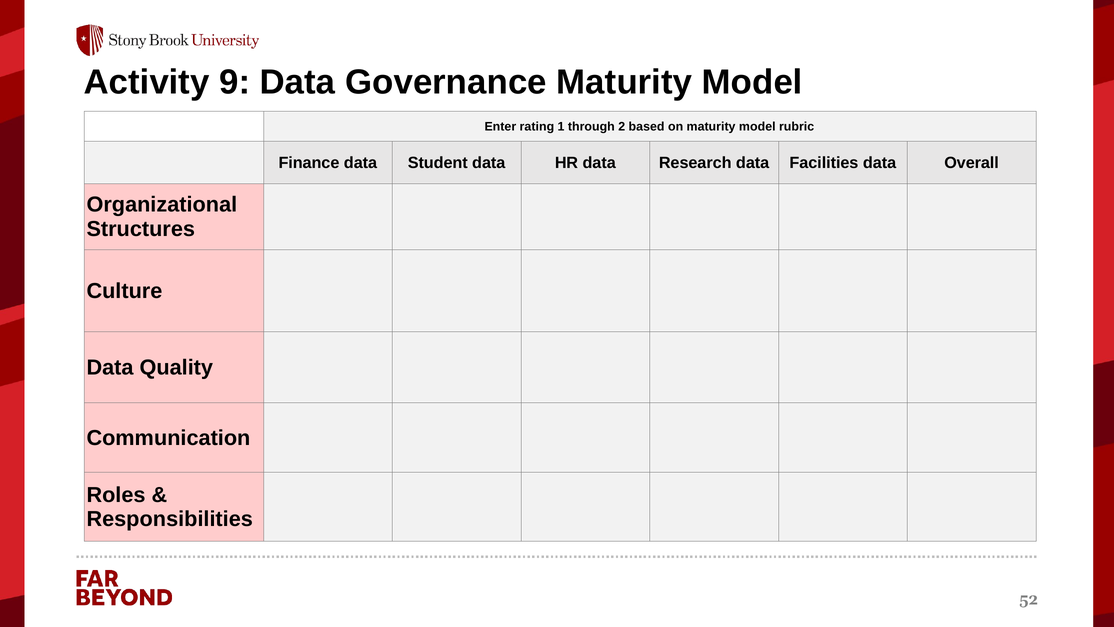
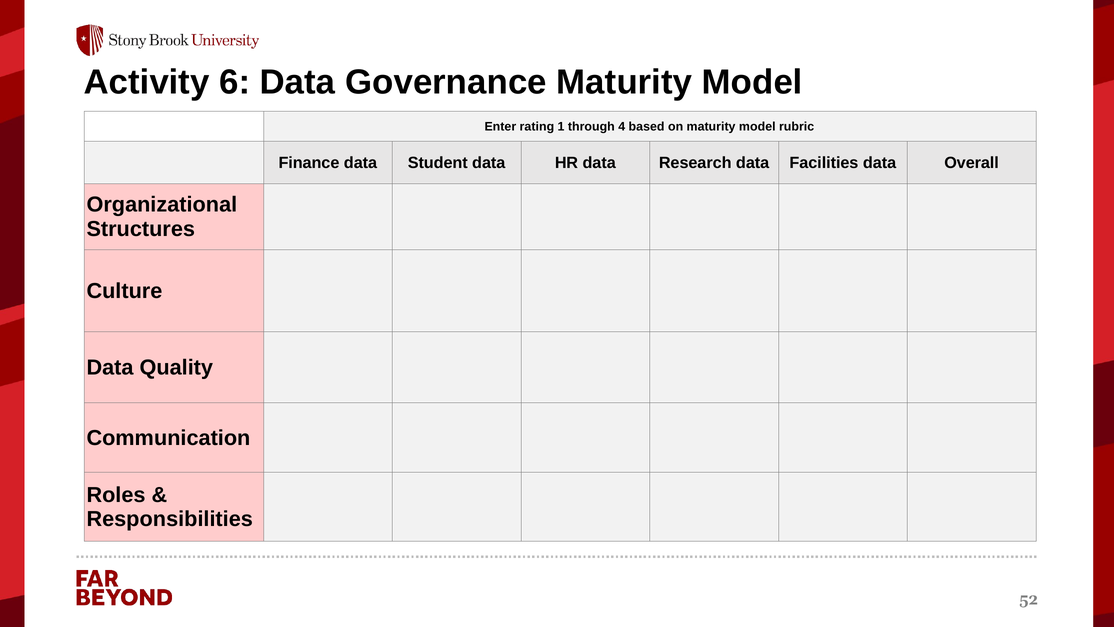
9: 9 -> 6 (235, 82)
2: 2 -> 4 (622, 127)
